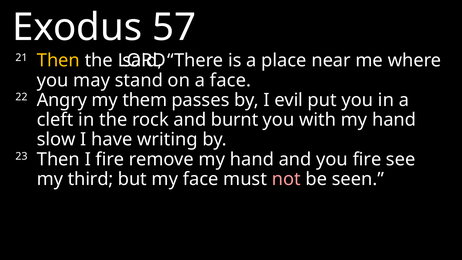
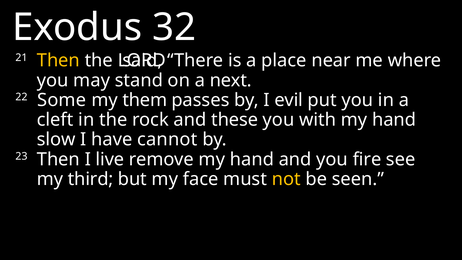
57: 57 -> 32 (174, 27)
a face: face -> next (231, 80)
Angry: Angry -> Some (62, 100)
burnt: burnt -> these (235, 120)
writing: writing -> cannot (167, 140)
I fire: fire -> live (110, 159)
not colour: pink -> yellow (286, 179)
